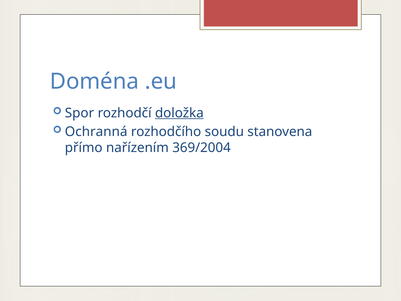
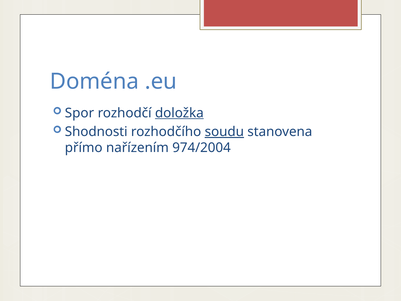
Ochranná: Ochranná -> Shodnosti (96, 132)
soudu underline: none -> present (224, 132)
369/2004: 369/2004 -> 974/2004 (202, 148)
